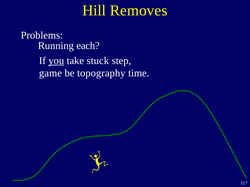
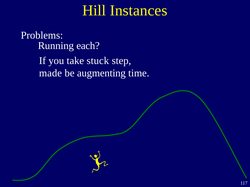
Removes: Removes -> Instances (139, 10)
you underline: present -> none (56, 61)
game: game -> made (50, 73)
topography: topography -> augmenting (101, 73)
